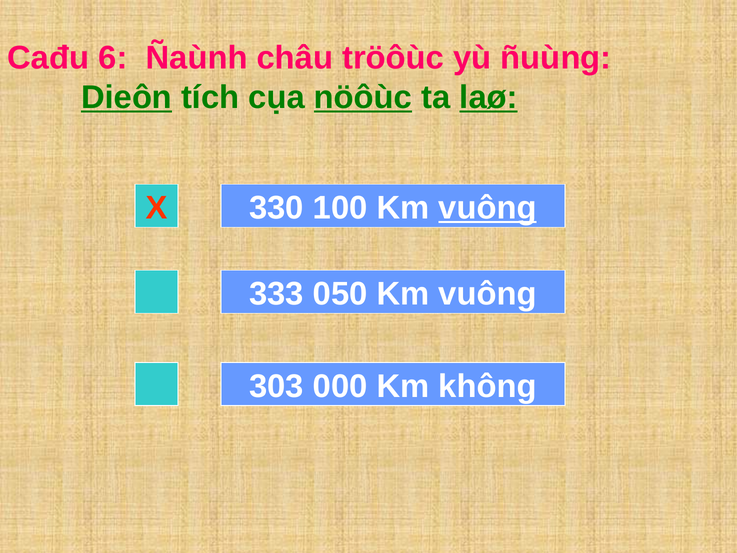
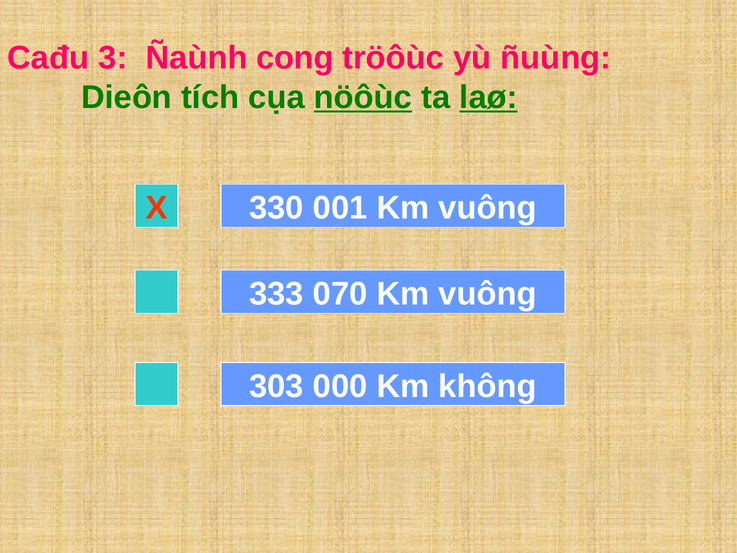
6: 6 -> 3 (113, 58)
châu: châu -> cong (295, 58)
Dieôn underline: present -> none (127, 97)
100: 100 -> 001 (340, 208)
vuông underline: present -> none (488, 208)
050: 050 -> 070 (340, 294)
